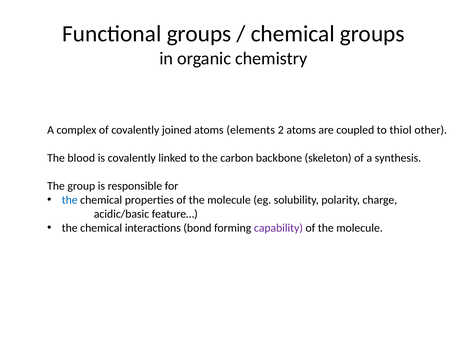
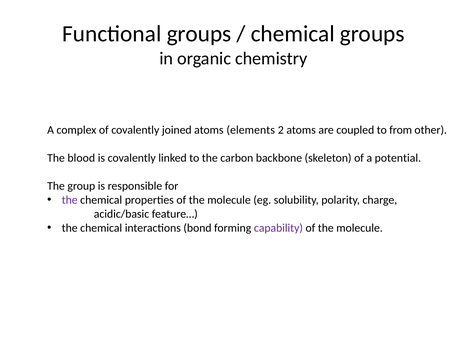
thiol: thiol -> from (401, 130)
synthesis: synthesis -> potential (398, 158)
the colour: blue -> purple (70, 200)
